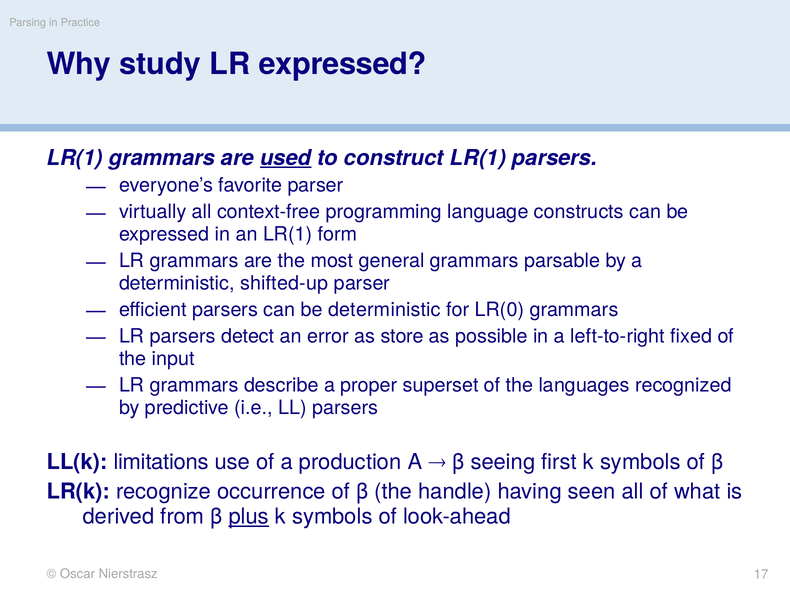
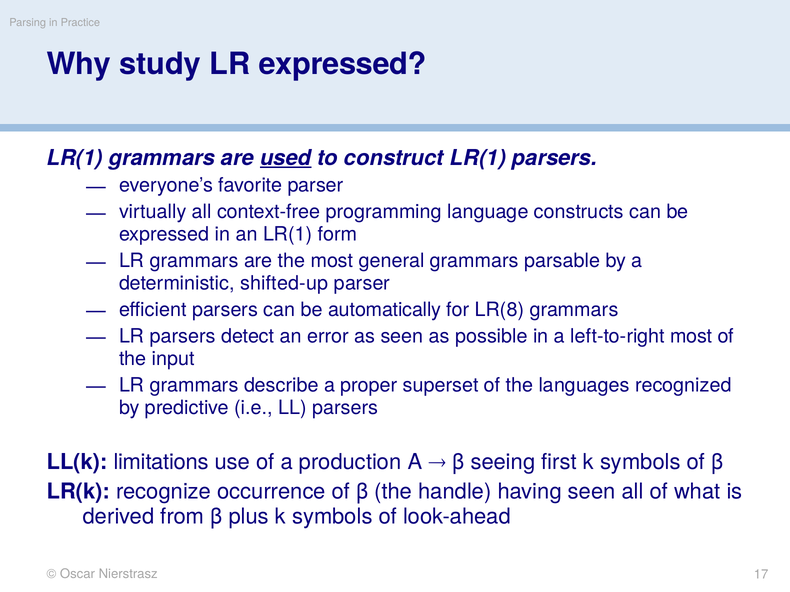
be deterministic: deterministic -> automatically (385, 310)
LR(0: LR(0 -> LR(8 (499, 310)
as store: store -> seen (402, 337)
left-to-right fixed: fixed -> most (691, 337)
plus underline: present -> none (249, 517)
